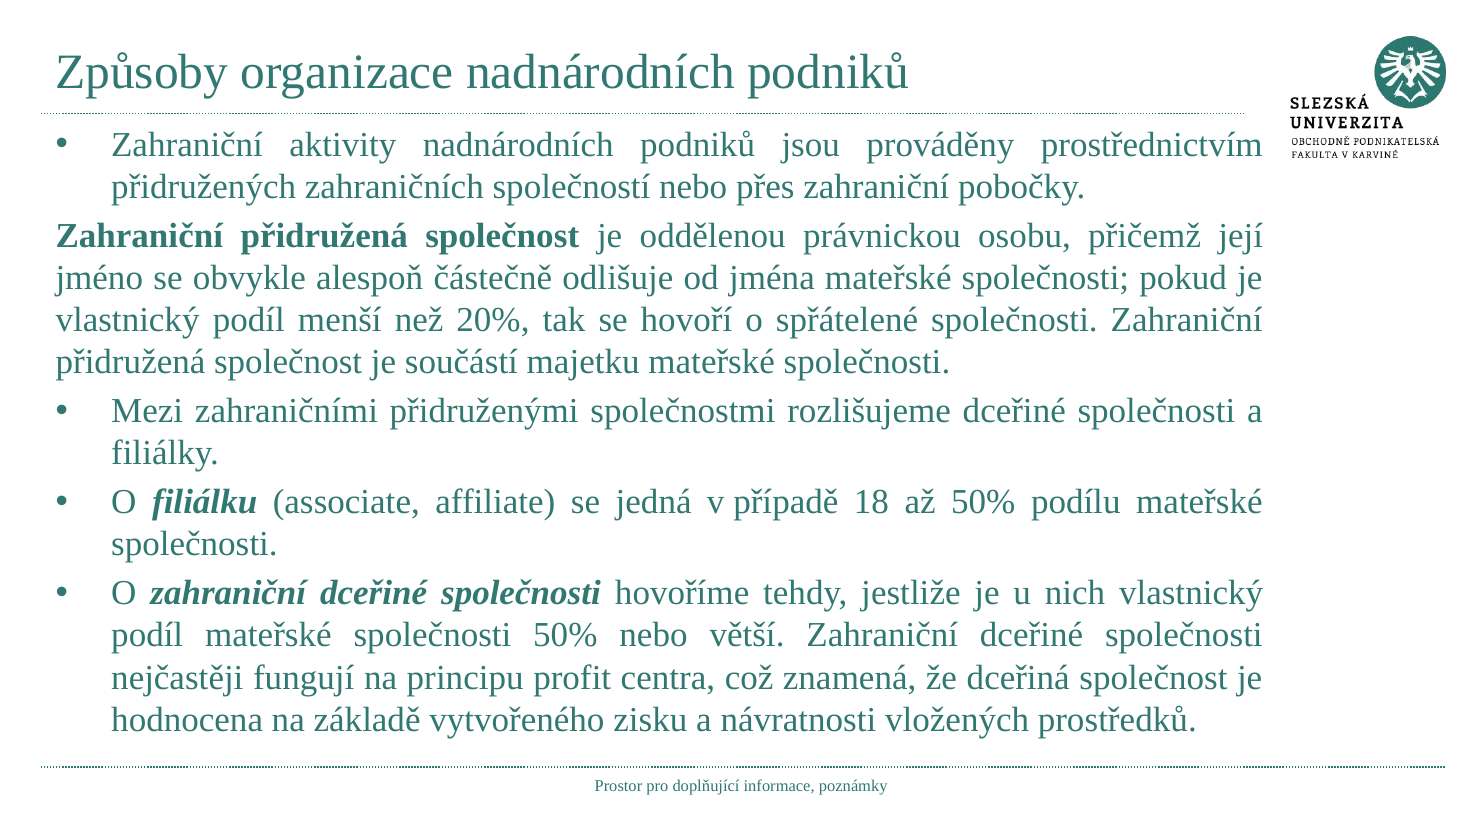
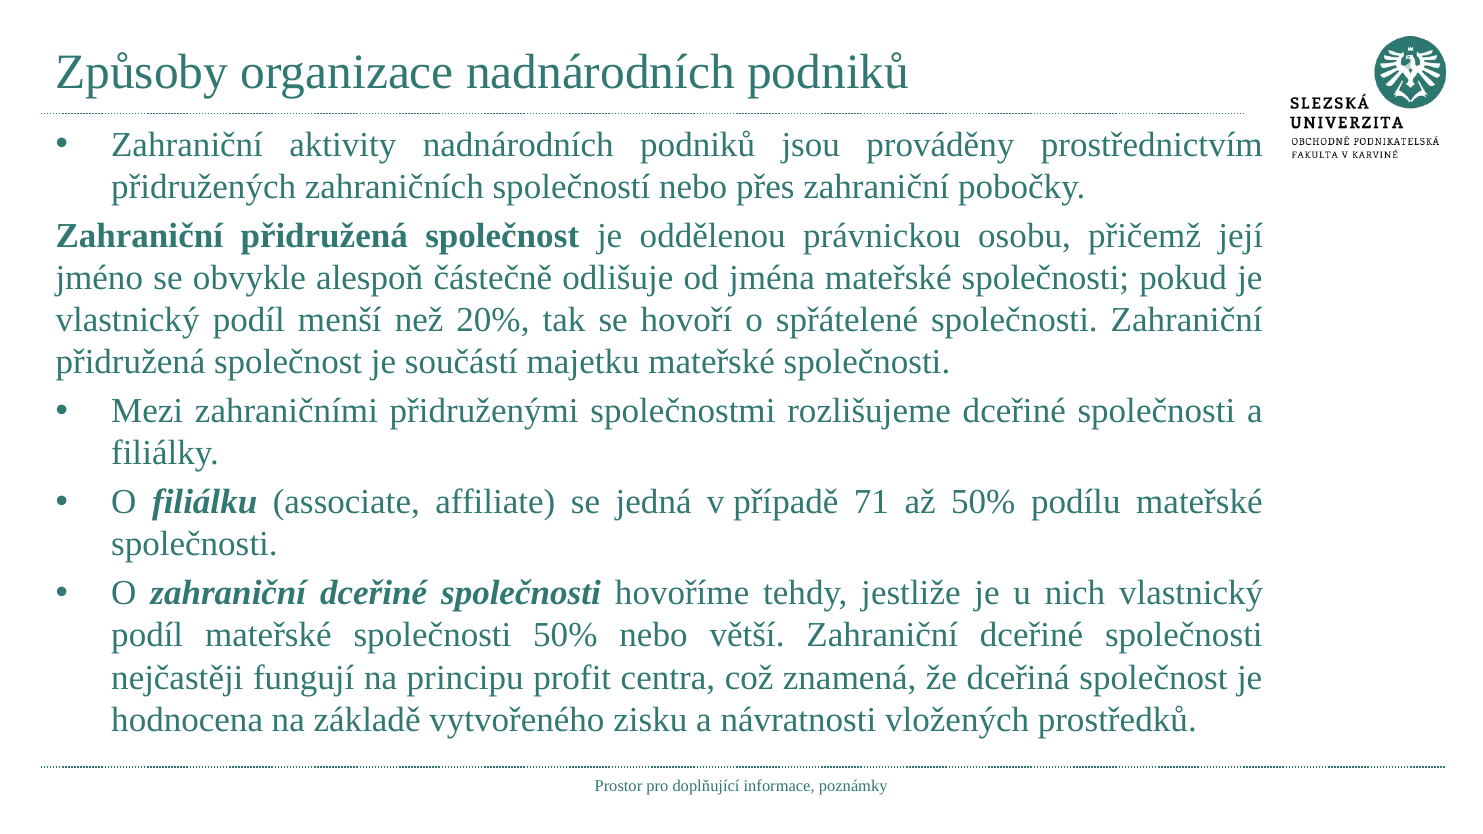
18: 18 -> 71 (871, 502)
